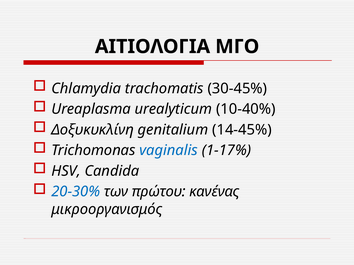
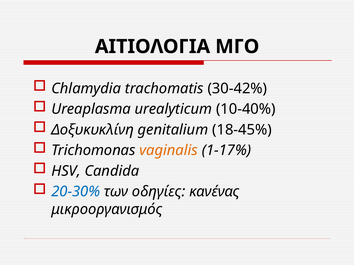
30-45%: 30-45% -> 30-42% (237, 89)
14-45%: 14-45% -> 18-45% (242, 130)
vaginalis colour: blue -> orange (169, 151)
πρώτου: πρώτου -> οδηγίες (159, 192)
